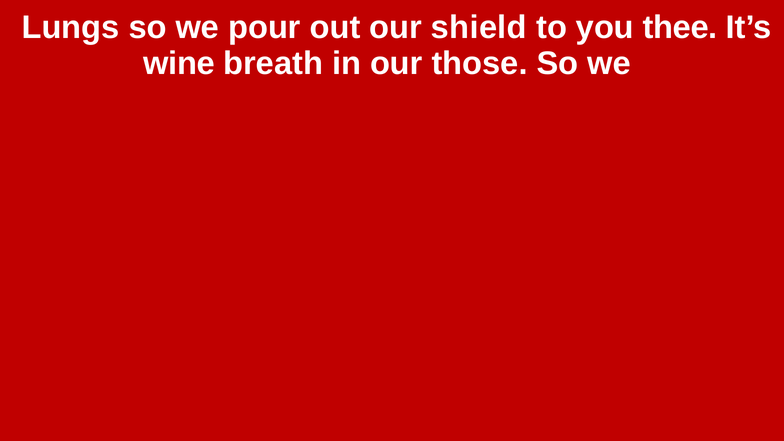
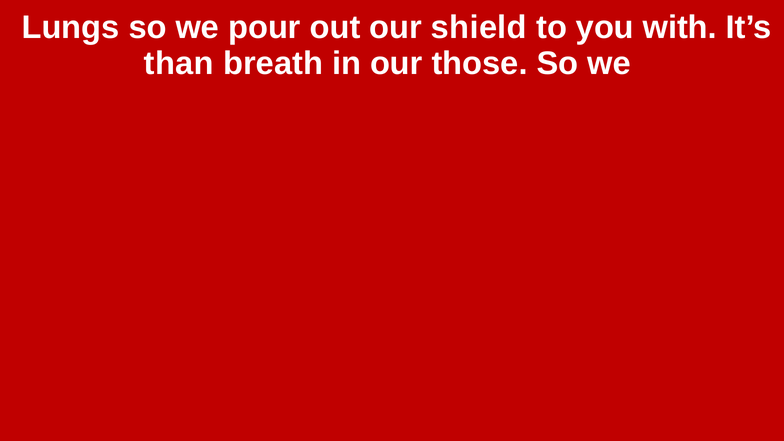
thee: thee -> with (680, 28)
wine: wine -> than (179, 64)
